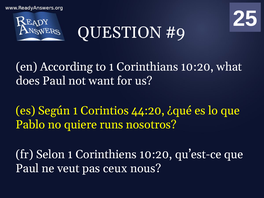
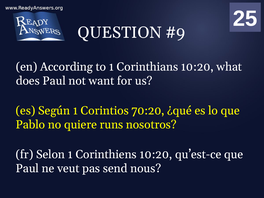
44:20: 44:20 -> 70:20 (148, 111)
ceux: ceux -> send (115, 168)
